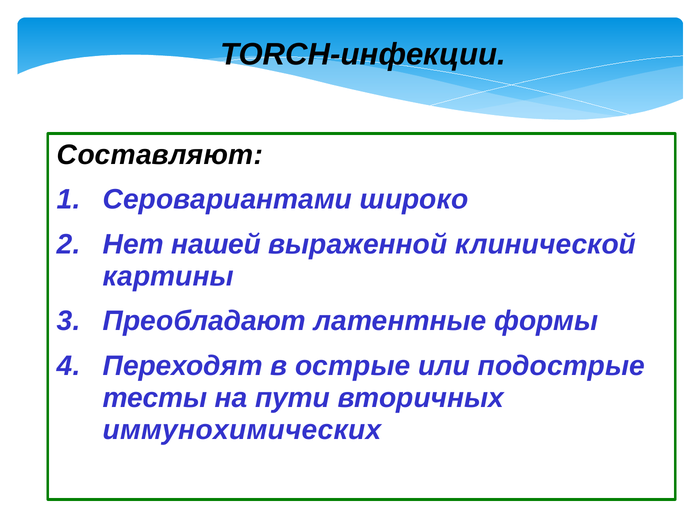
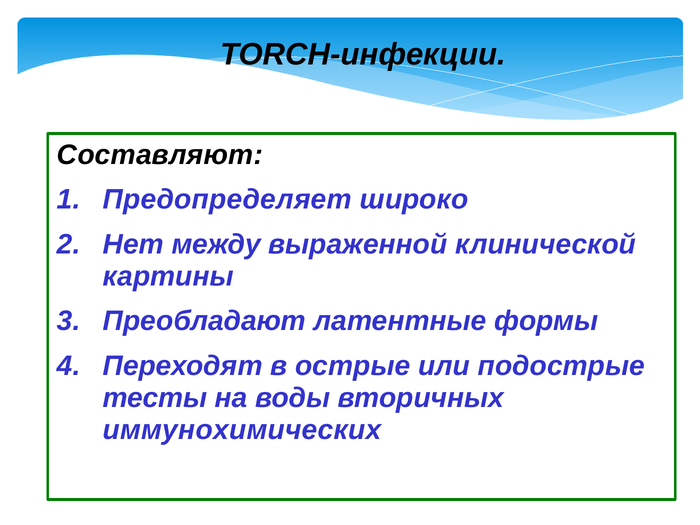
Серовариантами: Серовариантами -> Предопределяет (227, 200)
нашей: нашей -> между (216, 244)
пути: пути -> воды (293, 398)
